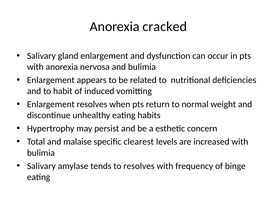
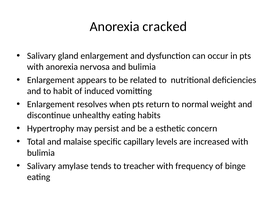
clearest: clearest -> capillary (139, 142)
to resolves: resolves -> treacher (139, 167)
